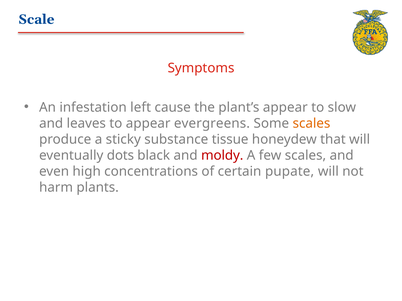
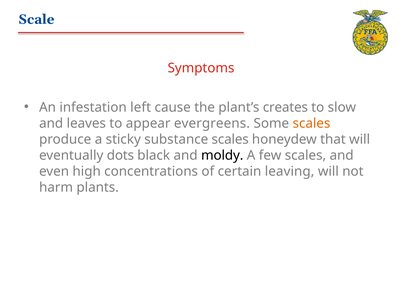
plant’s appear: appear -> creates (285, 107)
substance tissue: tissue -> scales (230, 140)
moldy colour: red -> black (222, 156)
pupate: pupate -> leaving (290, 172)
